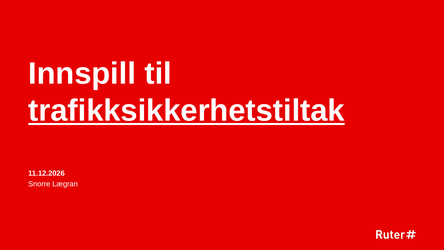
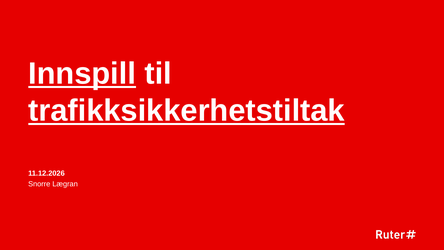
Innspill underline: none -> present (82, 74)
